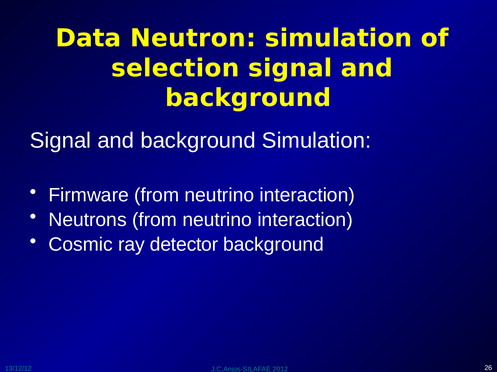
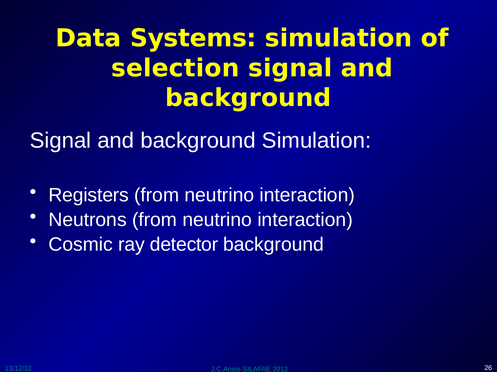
Neutron: Neutron -> Systems (193, 39)
Firmware: Firmware -> Registers (89, 195)
